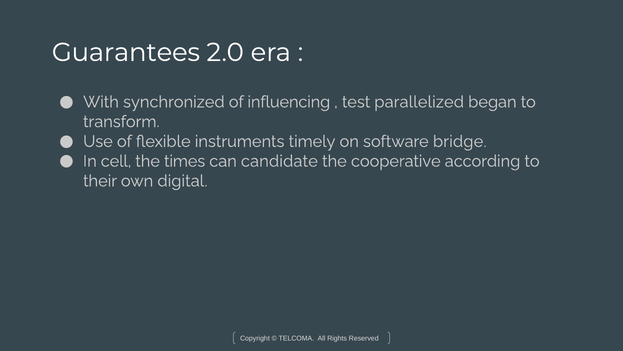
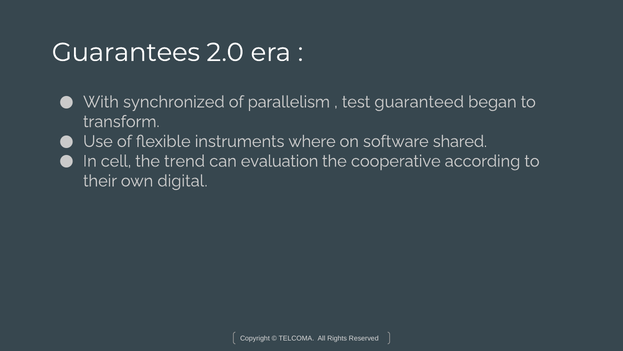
influencing: influencing -> parallelism (289, 102)
parallelized: parallelized -> guaranteed (419, 102)
timely: timely -> where (312, 141)
bridge: bridge -> shared (460, 141)
times: times -> trend (185, 161)
candidate: candidate -> evaluation (280, 161)
